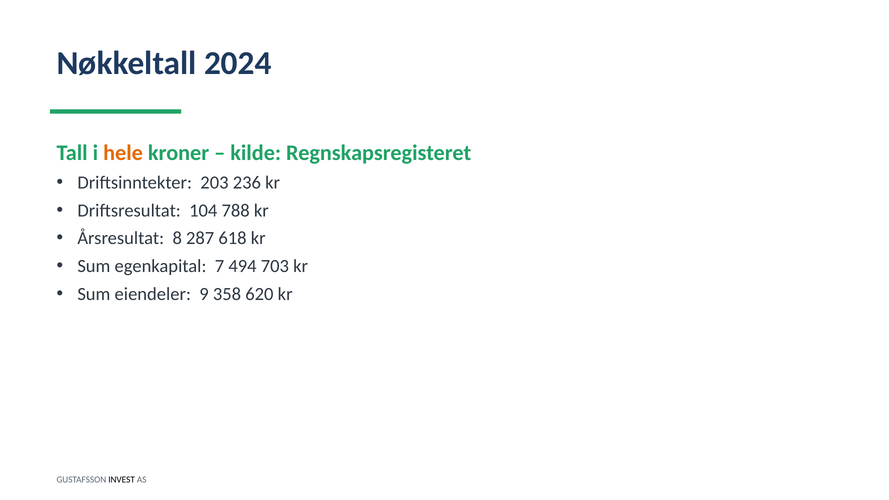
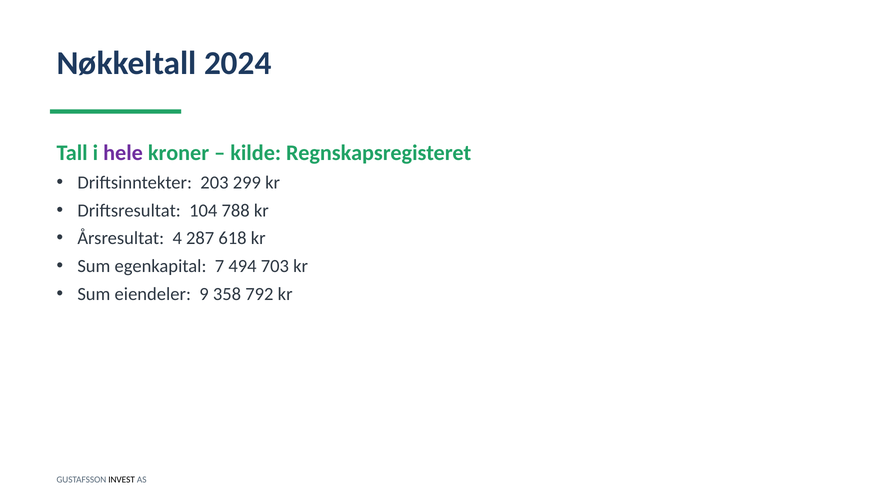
hele colour: orange -> purple (123, 153)
236: 236 -> 299 (247, 183)
8: 8 -> 4 (177, 238)
620: 620 -> 792 (259, 294)
